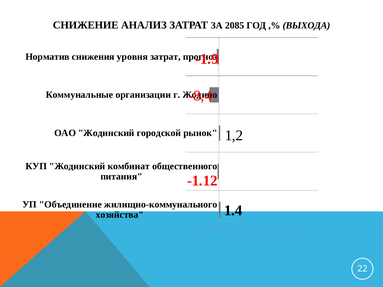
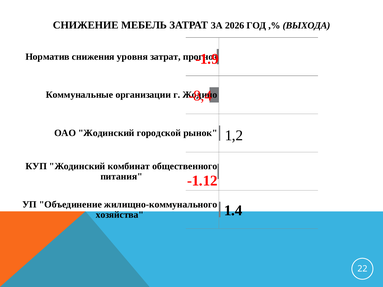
АНАЛИЗ: АНАЛИЗ -> МЕБЕЛЬ (144, 25)
2085: 2085 -> 2026 (235, 26)
